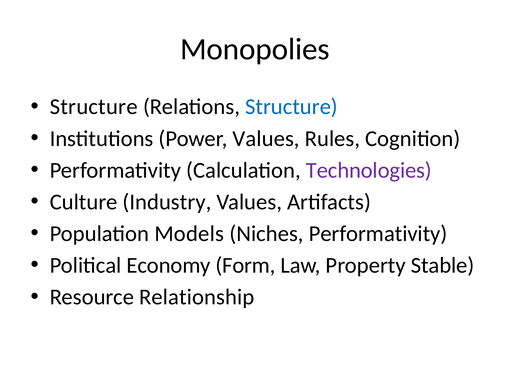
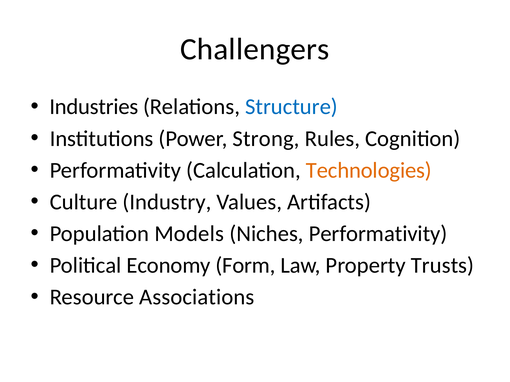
Monopolies: Monopolies -> Challengers (255, 49)
Structure: Structure -> Industries (94, 107)
Power Values: Values -> Strong (266, 139)
Technologies colour: purple -> orange (369, 170)
Stable: Stable -> Trusts (442, 266)
Relationship: Relationship -> Associations (197, 297)
